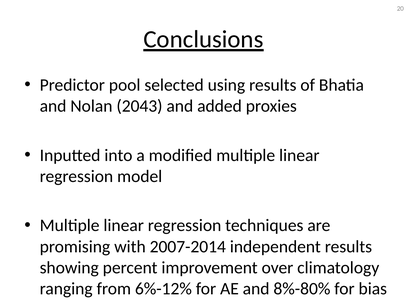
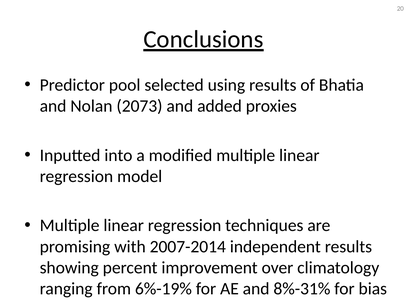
2043: 2043 -> 2073 (139, 106)
6%-12%: 6%-12% -> 6%-19% (163, 289)
8%-80%: 8%-80% -> 8%-31% (302, 289)
